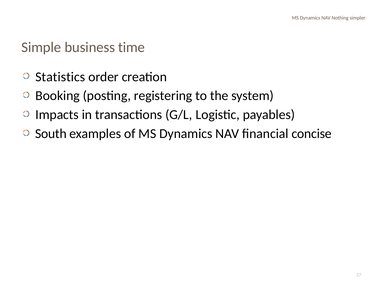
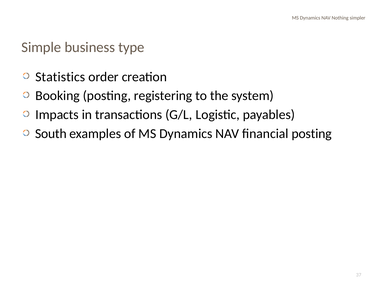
time: time -> type (131, 47)
financial concise: concise -> posting (312, 133)
